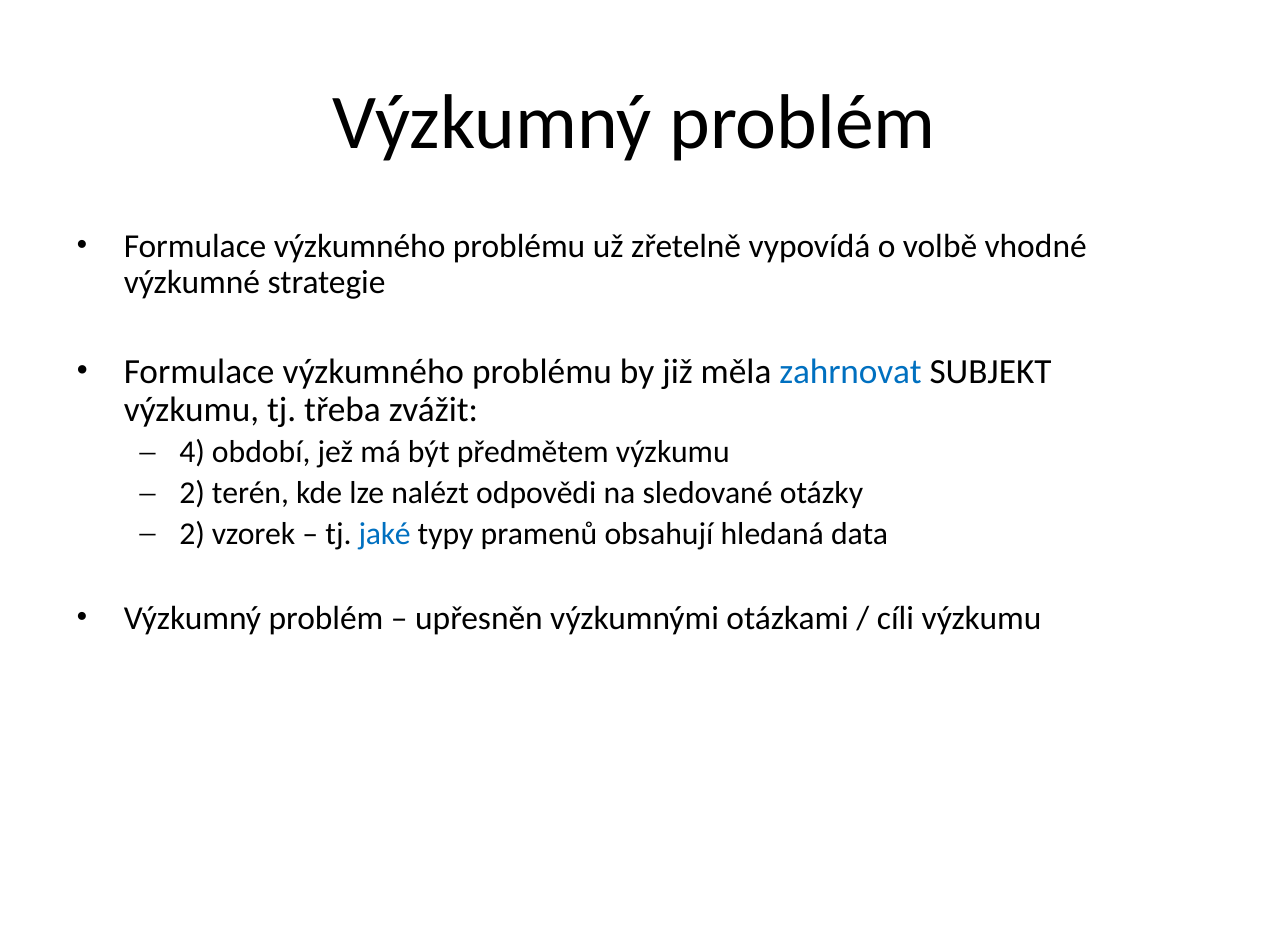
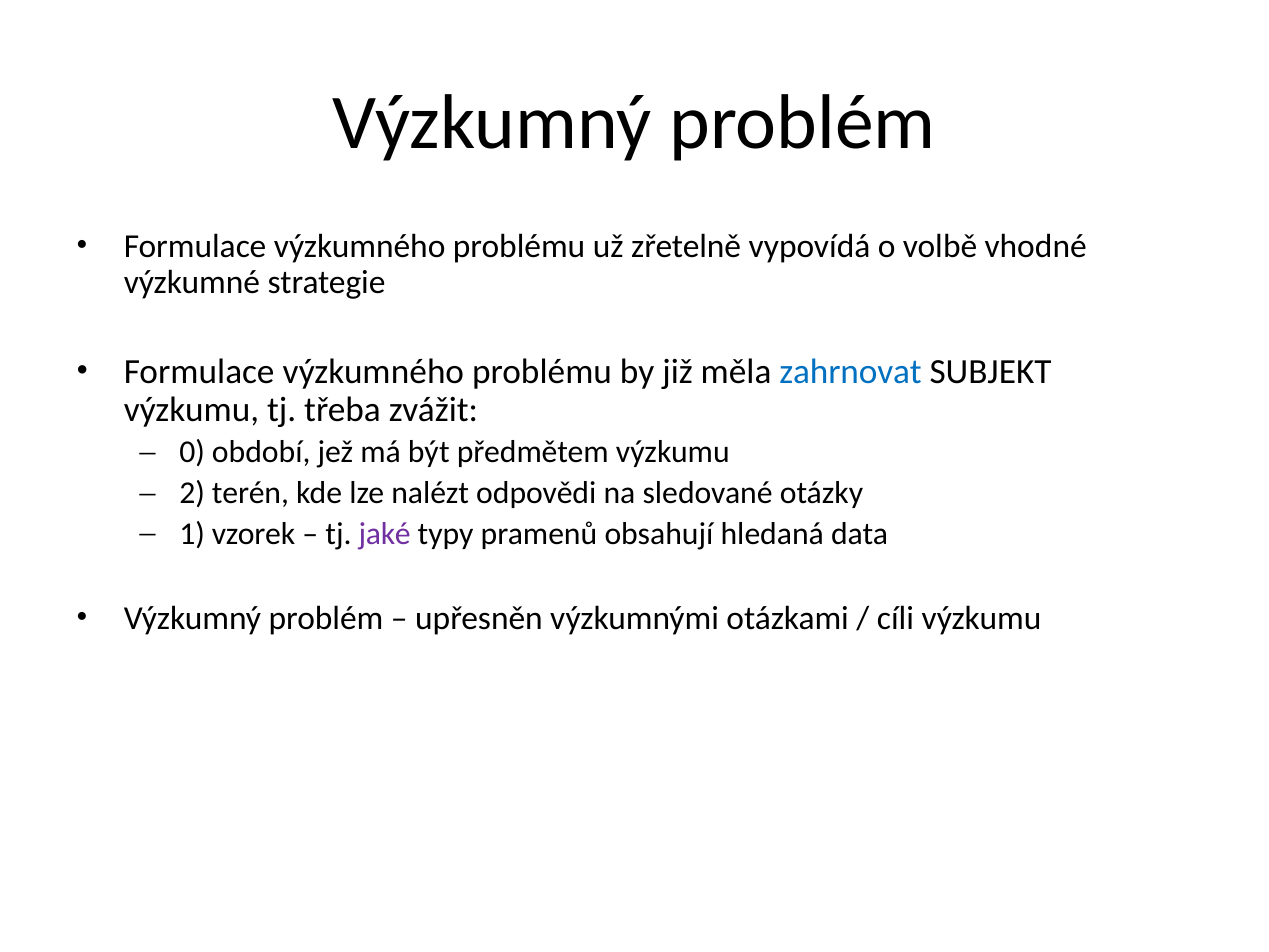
4: 4 -> 0 (192, 452)
2: 2 -> 1 (192, 534)
jaké colour: blue -> purple (385, 534)
